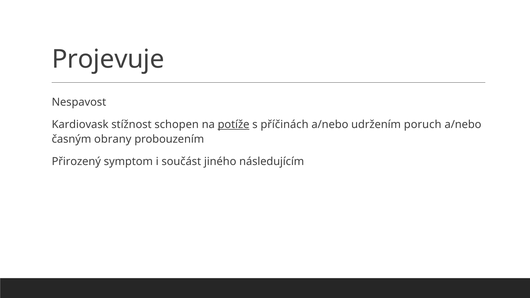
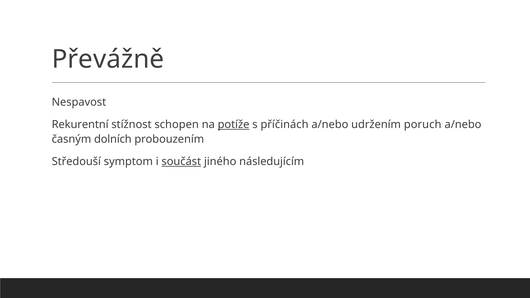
Projevuje: Projevuje -> Převážně (108, 59)
Kardiovask: Kardiovask -> Rekurentní (80, 125)
obrany: obrany -> dolních (113, 139)
Přirozený: Přirozený -> Středouší (76, 162)
součást underline: none -> present (181, 162)
